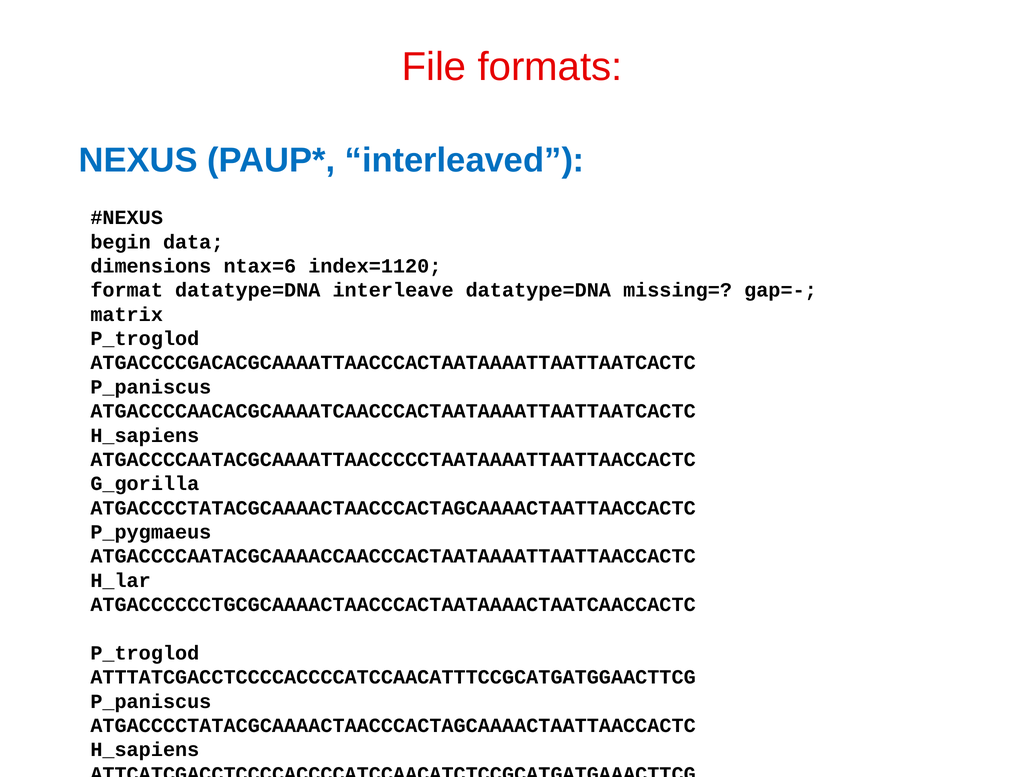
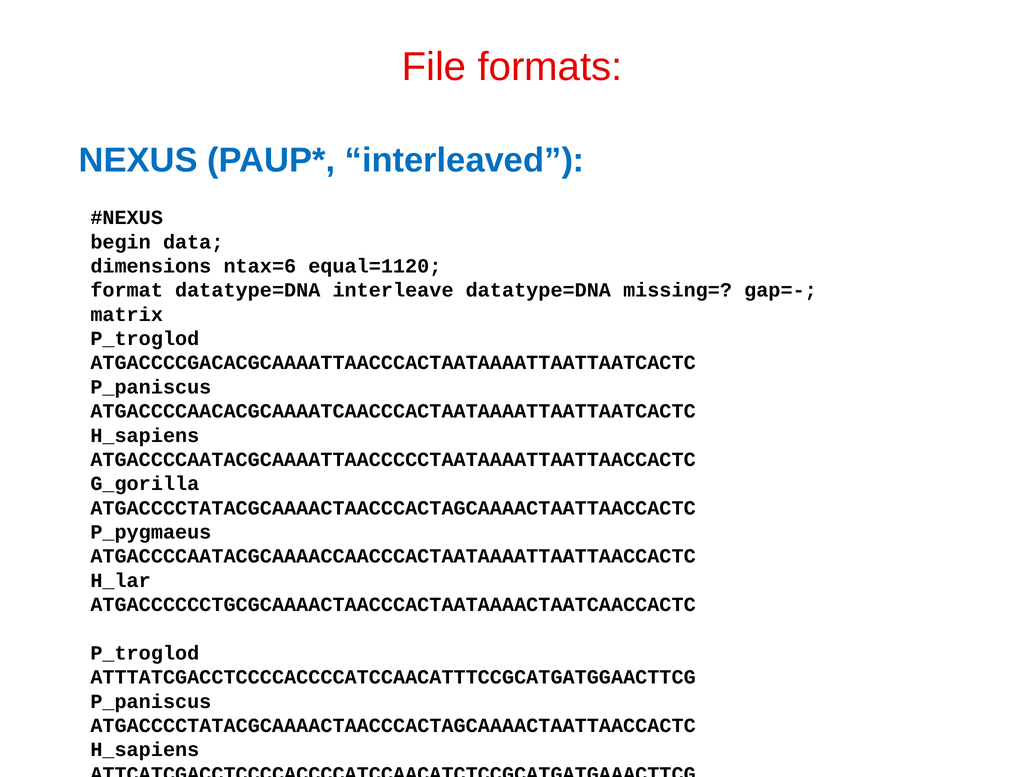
index=1120: index=1120 -> equal=1120 (375, 266)
